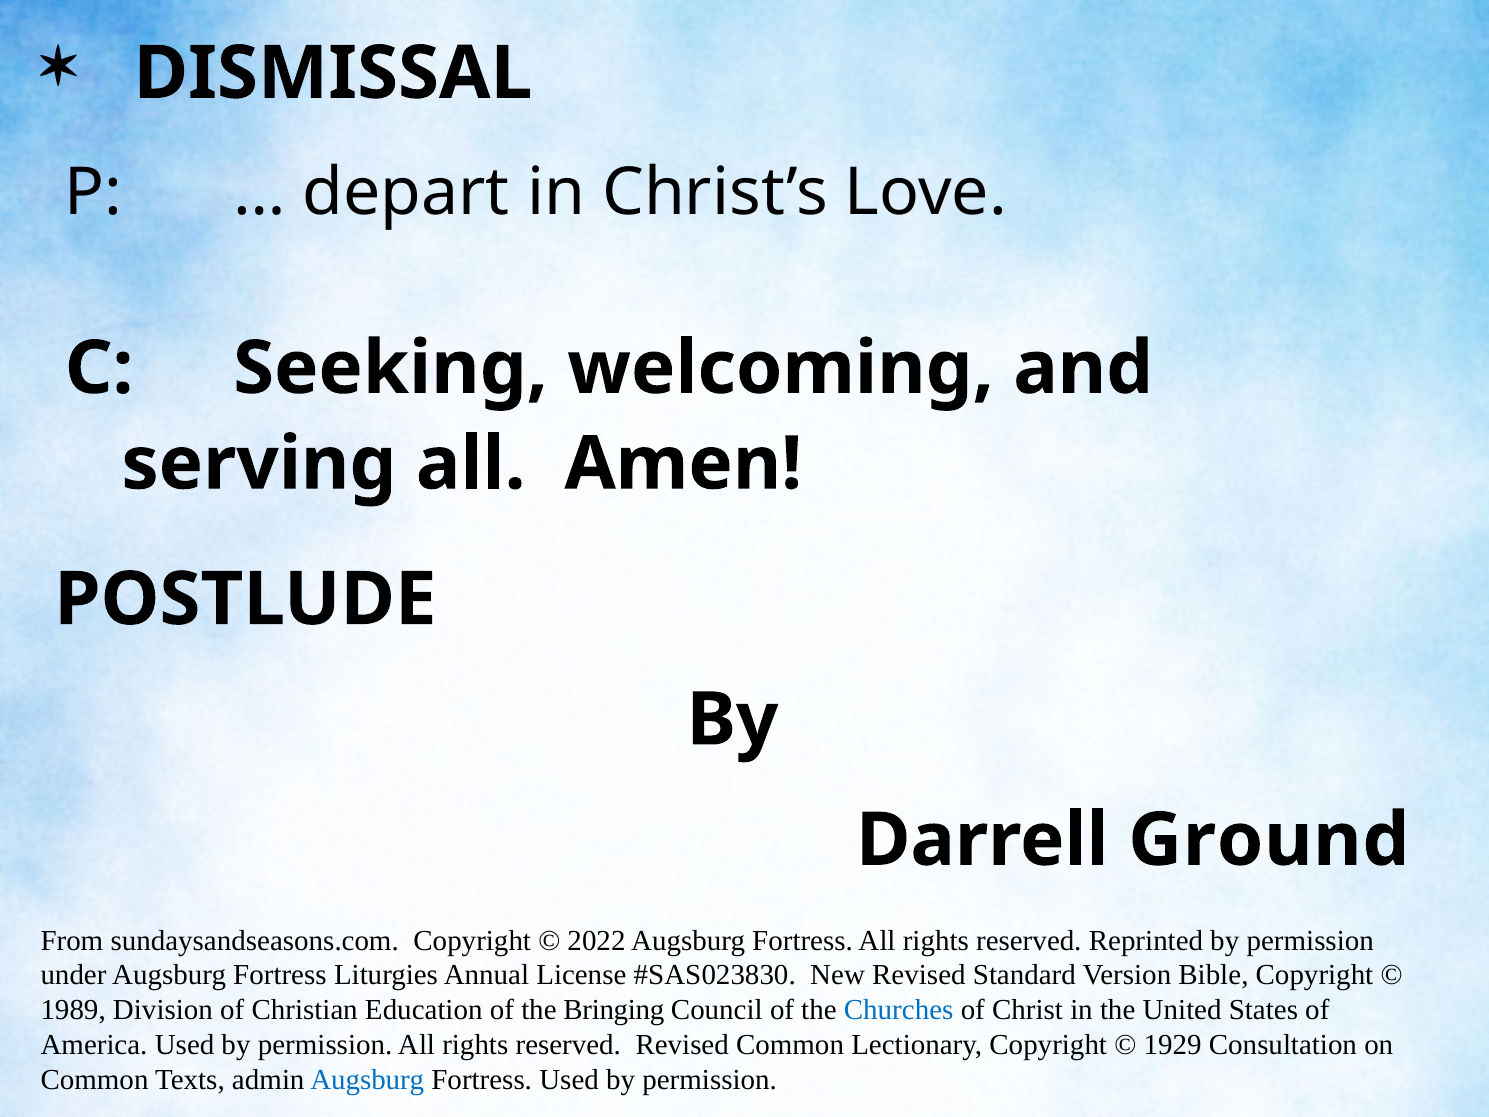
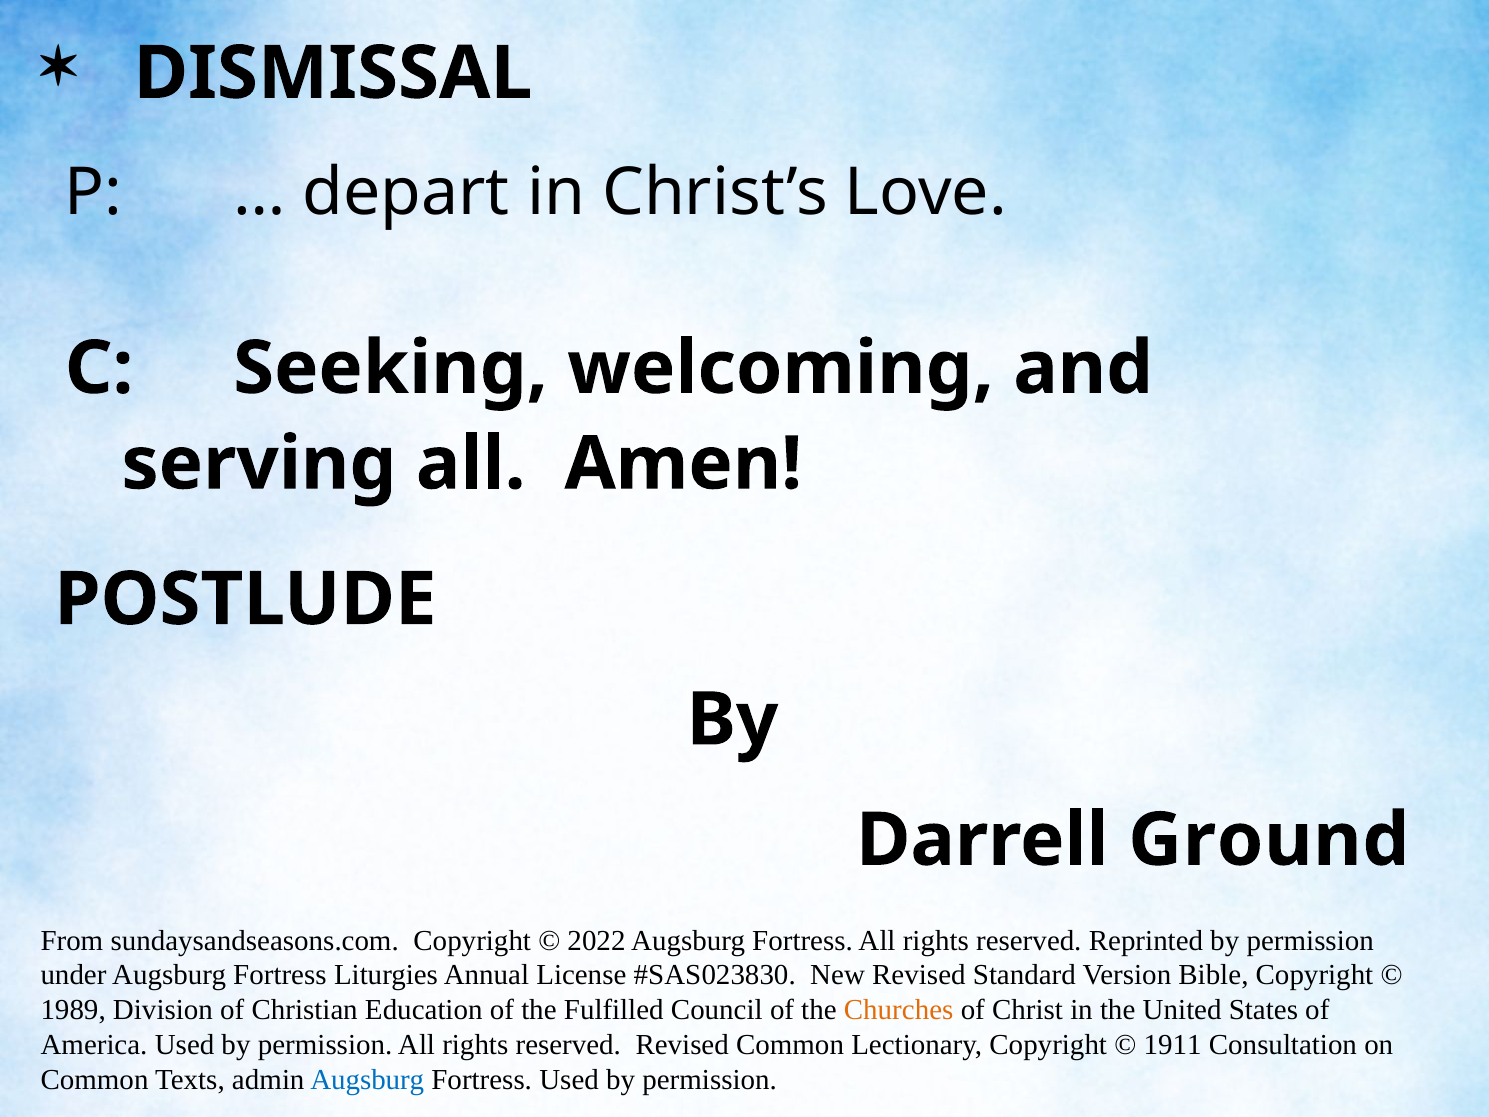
Bringing: Bringing -> Fulfilled (614, 1010)
Churches colour: blue -> orange (899, 1010)
1929: 1929 -> 1911 (1173, 1045)
